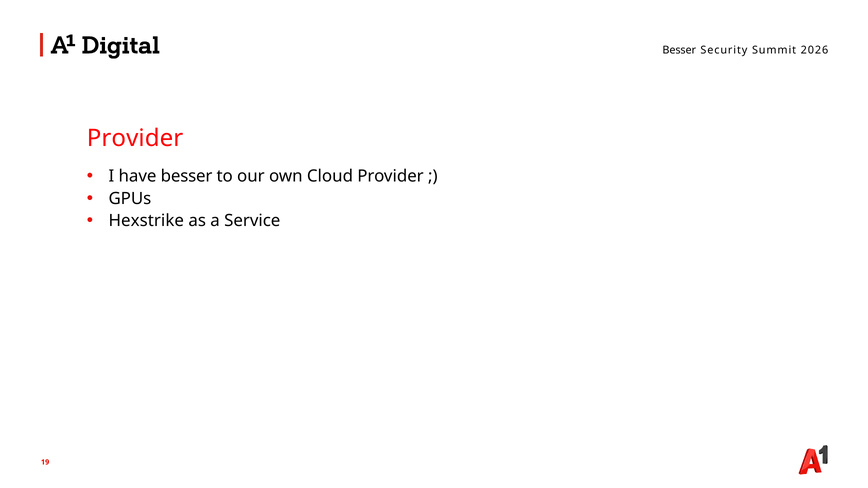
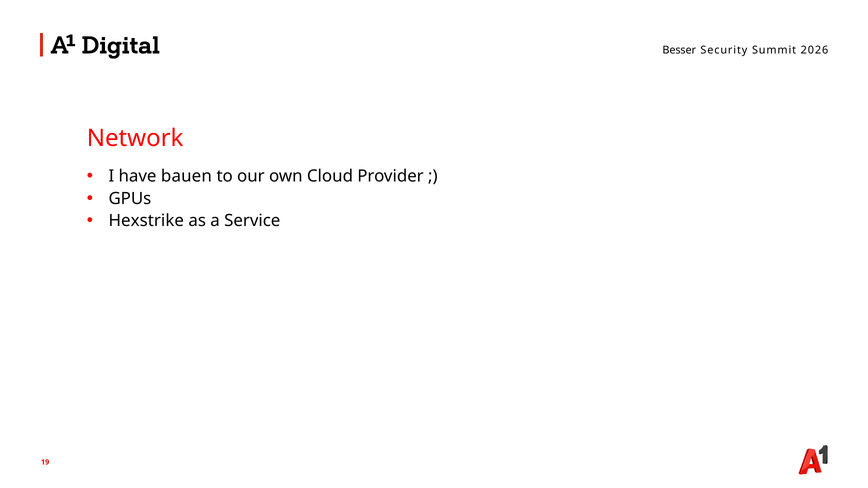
Provider: Provider -> Network (135, 138)
have besser: besser -> bauen (186, 176)
